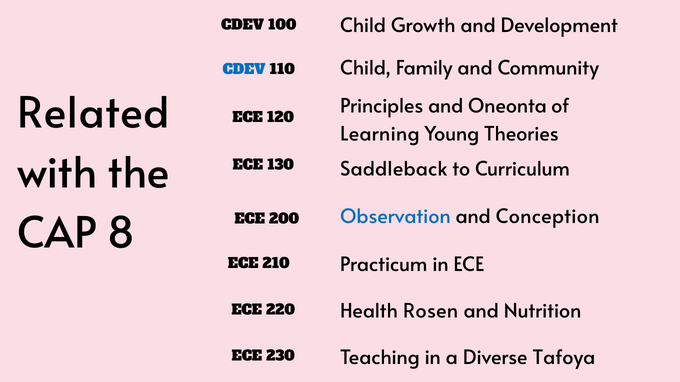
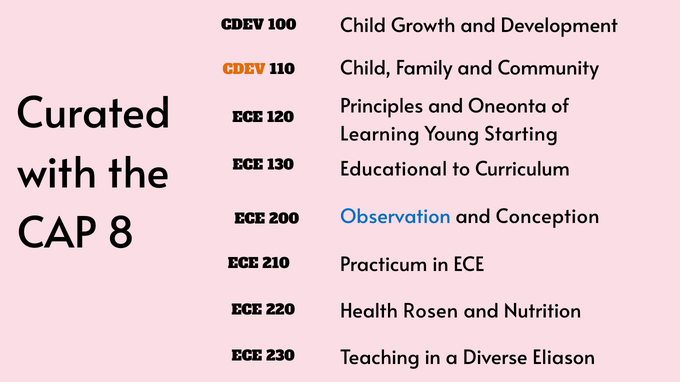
CDEV colour: blue -> orange (244, 70)
Related: Related -> Curated (94, 114)
Theories: Theories -> Starting (521, 134)
Saddleback: Saddleback -> Educational (394, 169)
Tafoya: Tafoya -> Eliason (564, 358)
